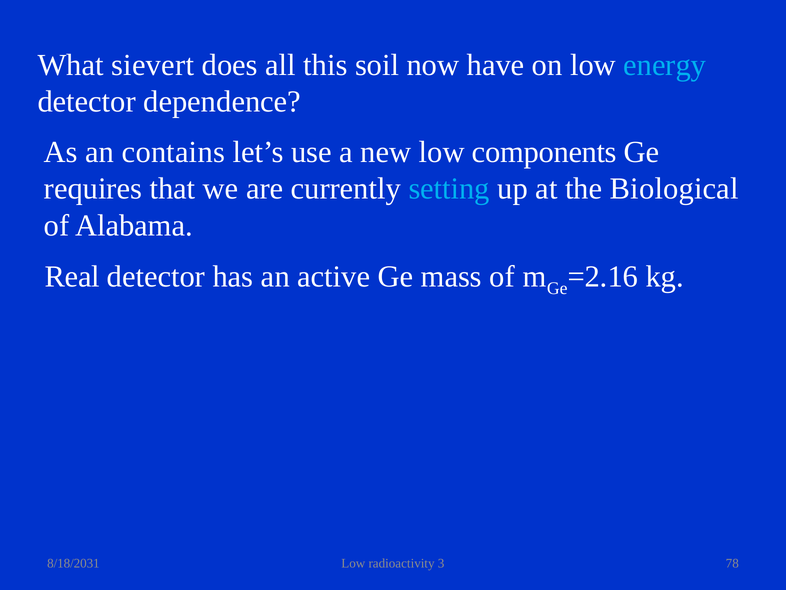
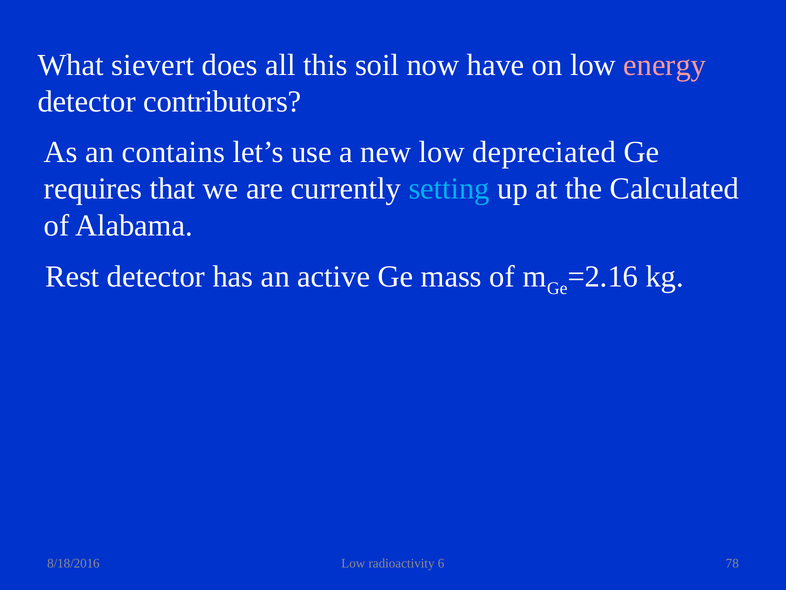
energy colour: light blue -> pink (665, 65)
dependence: dependence -> contributors (222, 102)
components: components -> depreciated (544, 152)
Biological: Biological -> Calculated (674, 189)
Real: Real -> Rest (72, 276)
8/18/2031: 8/18/2031 -> 8/18/2016 (73, 563)
3: 3 -> 6 (441, 563)
